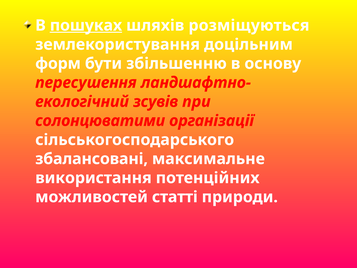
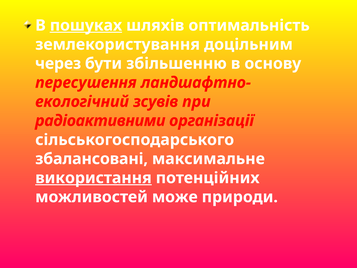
розміщуються: розміщуються -> оптимальність (249, 25)
форм: форм -> через (58, 63)
солонцюватими: солонцюватими -> радіоактивними (100, 121)
використання underline: none -> present (93, 178)
статті: статті -> може (175, 197)
